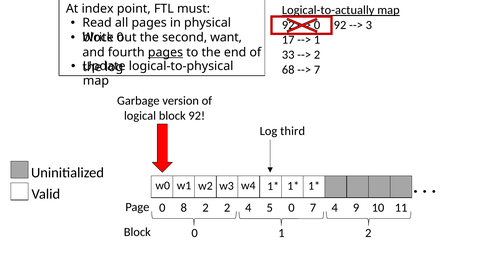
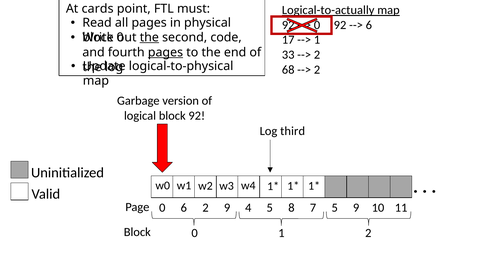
index: index -> cards (98, 9)
3: 3 -> 6 (369, 25)
the underline: none -> present (149, 37)
want: want -> code (226, 37)
7: 7 -> 2 (317, 70)
0 8: 8 -> 6 (184, 208)
2 2: 2 -> 9 (227, 208)
5 0: 0 -> 8 (291, 208)
7 4: 4 -> 5 (335, 208)
